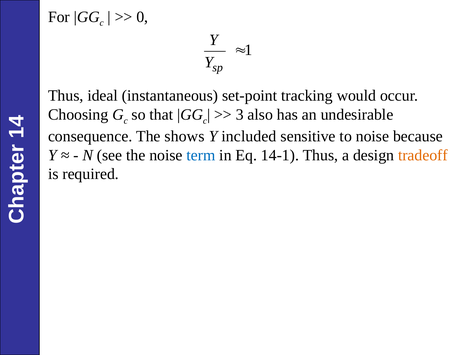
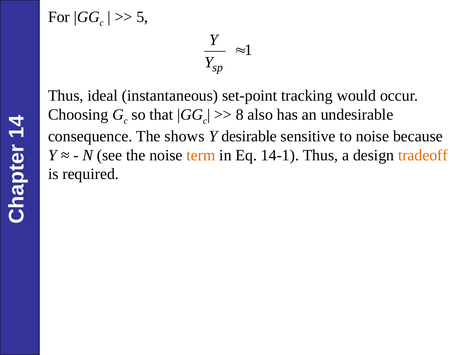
0: 0 -> 5 (142, 17)
3: 3 -> 8 (240, 115)
included: included -> desirable (249, 136)
term colour: blue -> orange (201, 155)
